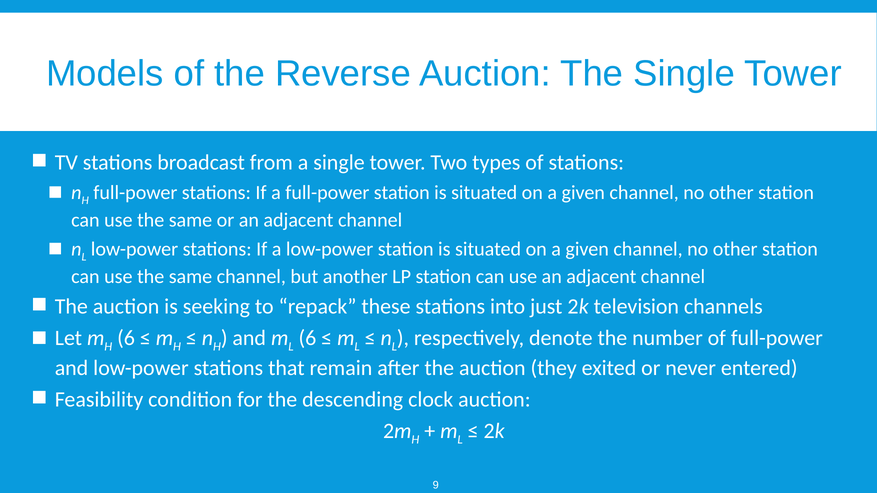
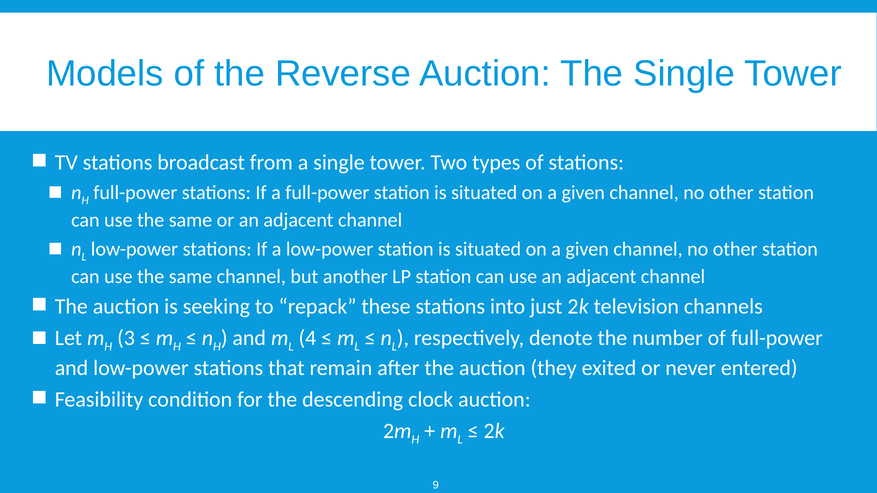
6: 6 -> 3 (126, 338)
6: 6 -> 4 (307, 338)
